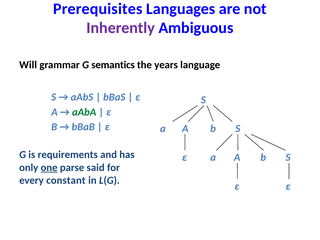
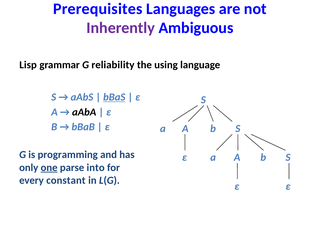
Will: Will -> Lisp (28, 65)
semantics: semantics -> reliability (113, 65)
years: years -> using (166, 65)
bBaS underline: none -> present (114, 97)
aAbA colour: green -> black (84, 112)
requirements: requirements -> programming (68, 155)
said: said -> into (96, 168)
